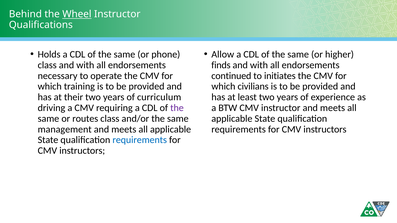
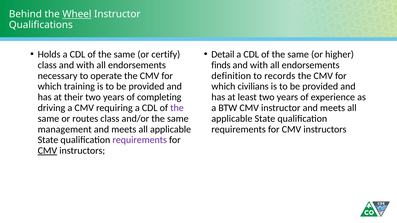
phone: phone -> certify (166, 54)
Allow: Allow -> Detail (223, 54)
continued: continued -> definition (231, 76)
initiates: initiates -> records (280, 76)
curriculum: curriculum -> completing (159, 97)
requirements colour: blue -> purple (140, 140)
CMV underline: none -> present (47, 151)
